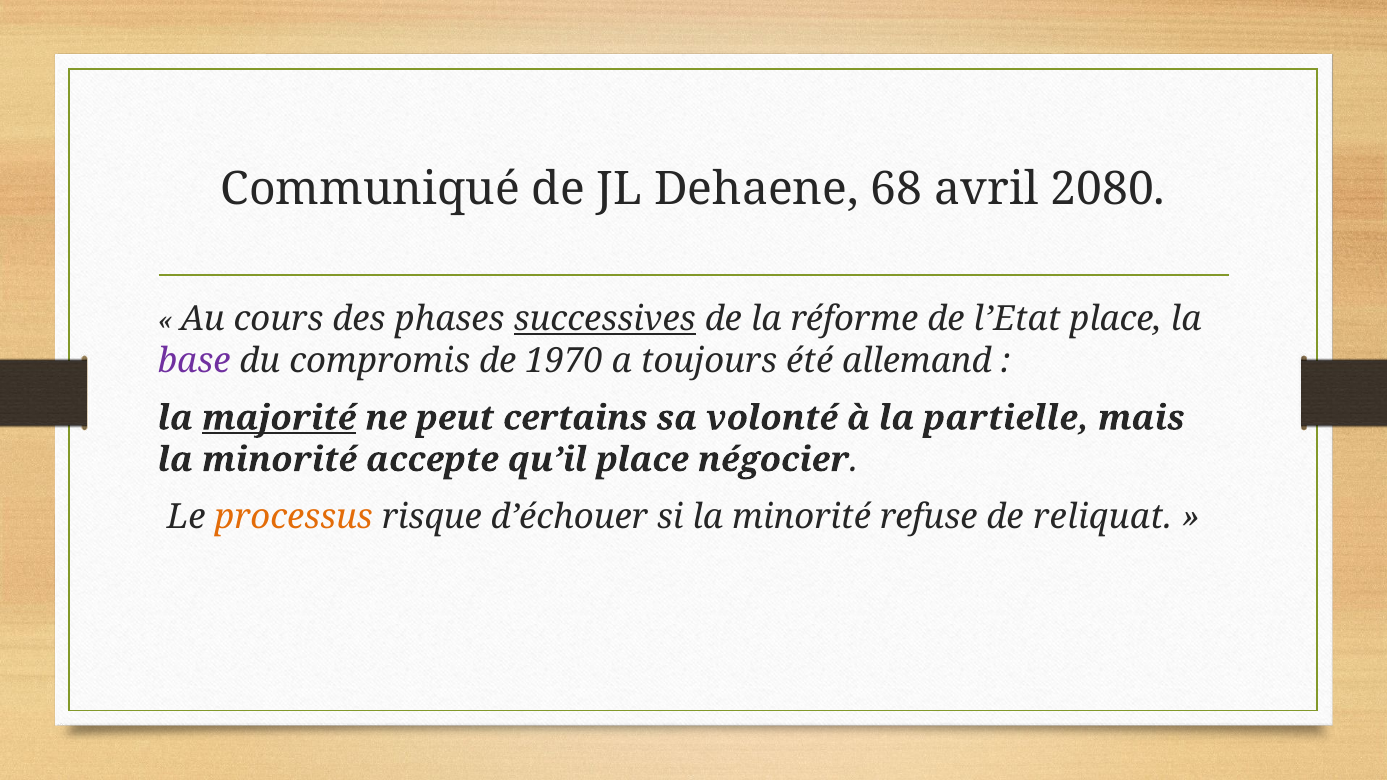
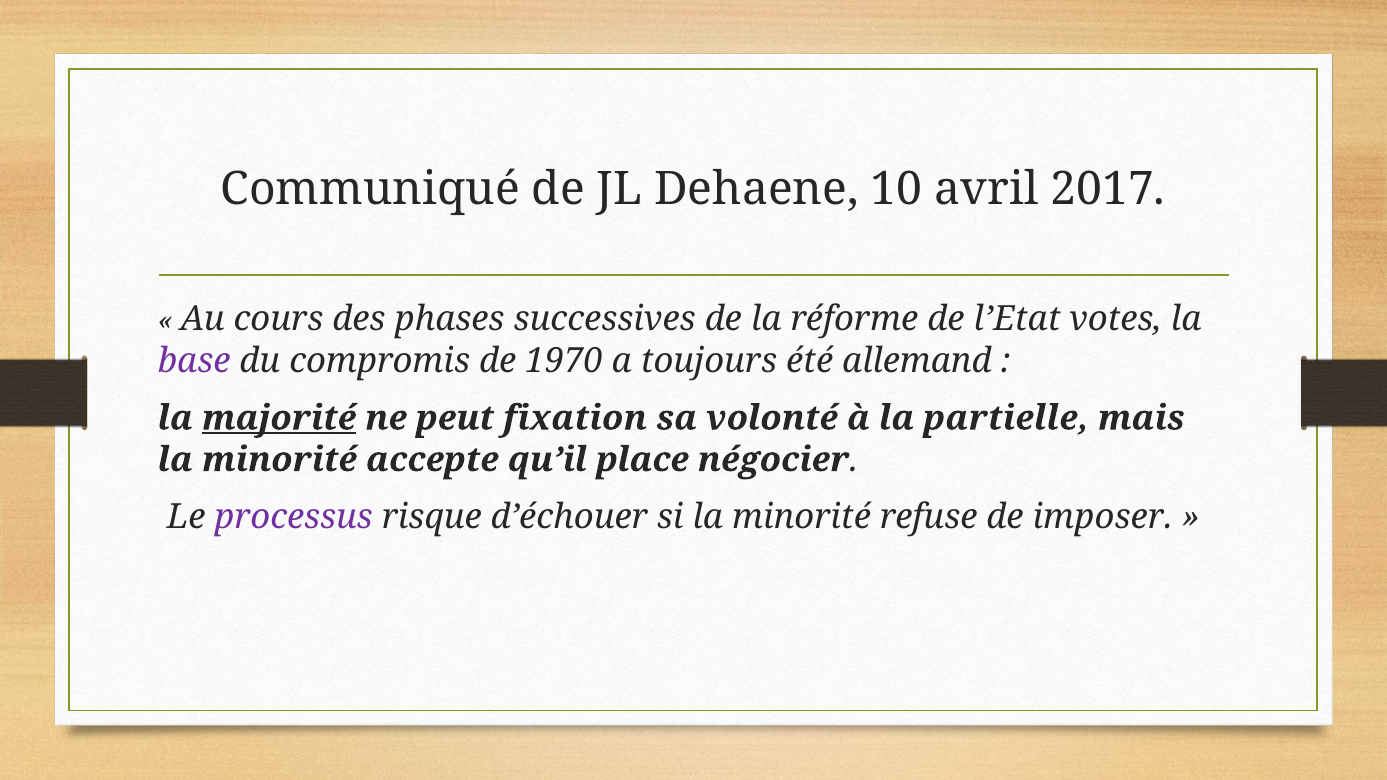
68: 68 -> 10 (897, 189)
2080: 2080 -> 2017 (1108, 189)
successives underline: present -> none (605, 319)
l’Etat place: place -> votes (1116, 319)
certains: certains -> fixation (575, 418)
processus colour: orange -> purple (294, 517)
reliquat: reliquat -> imposer (1103, 517)
